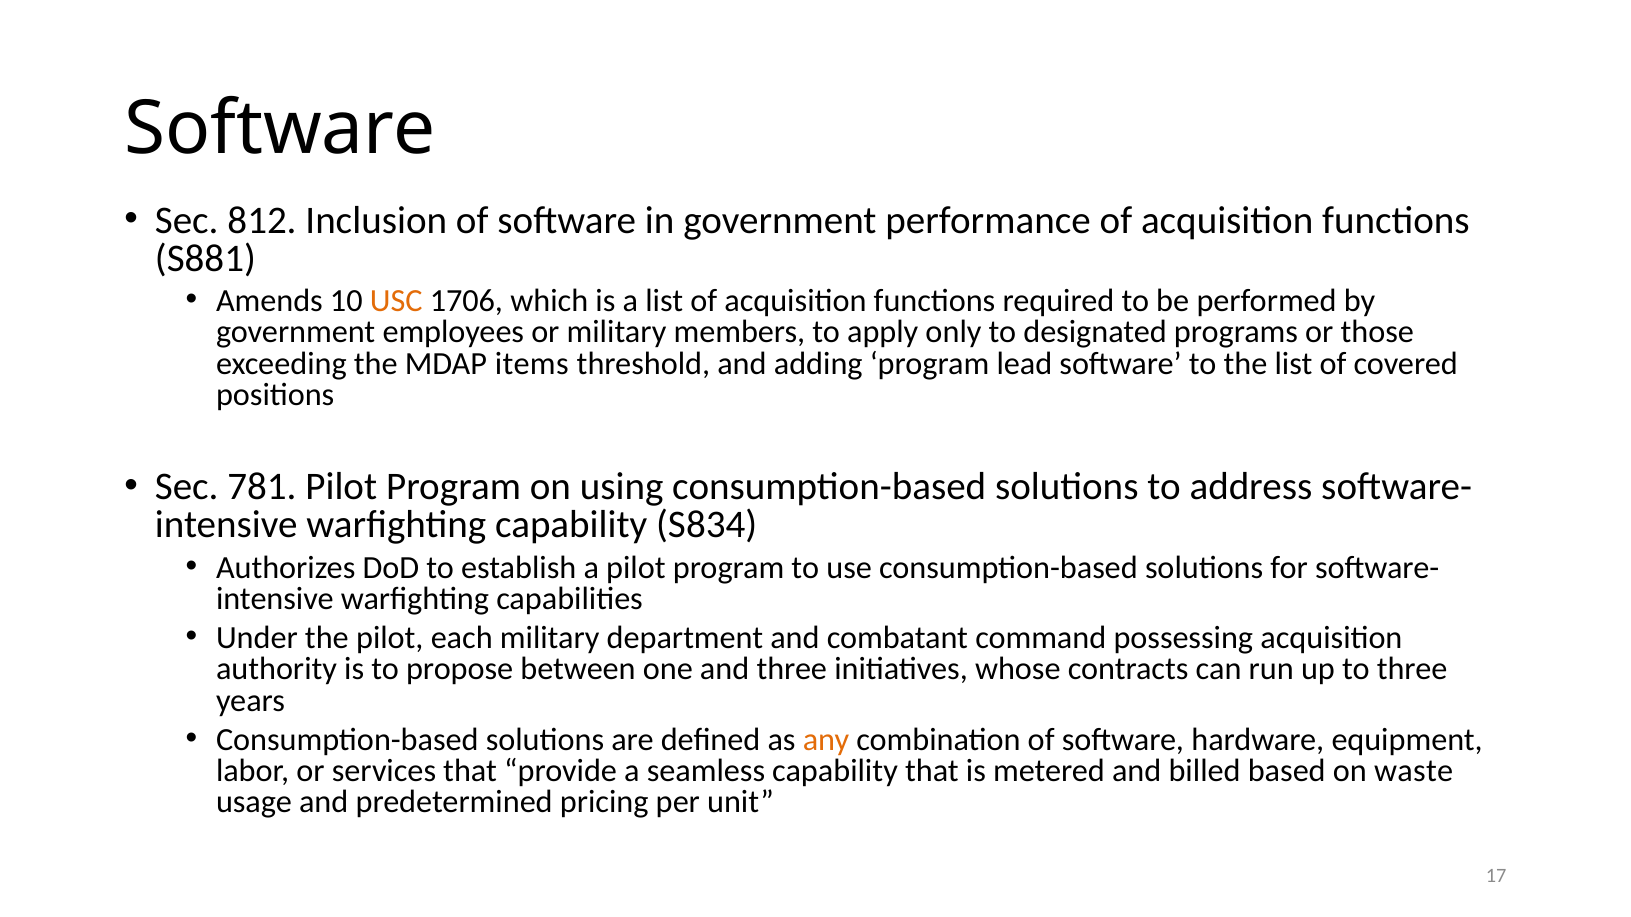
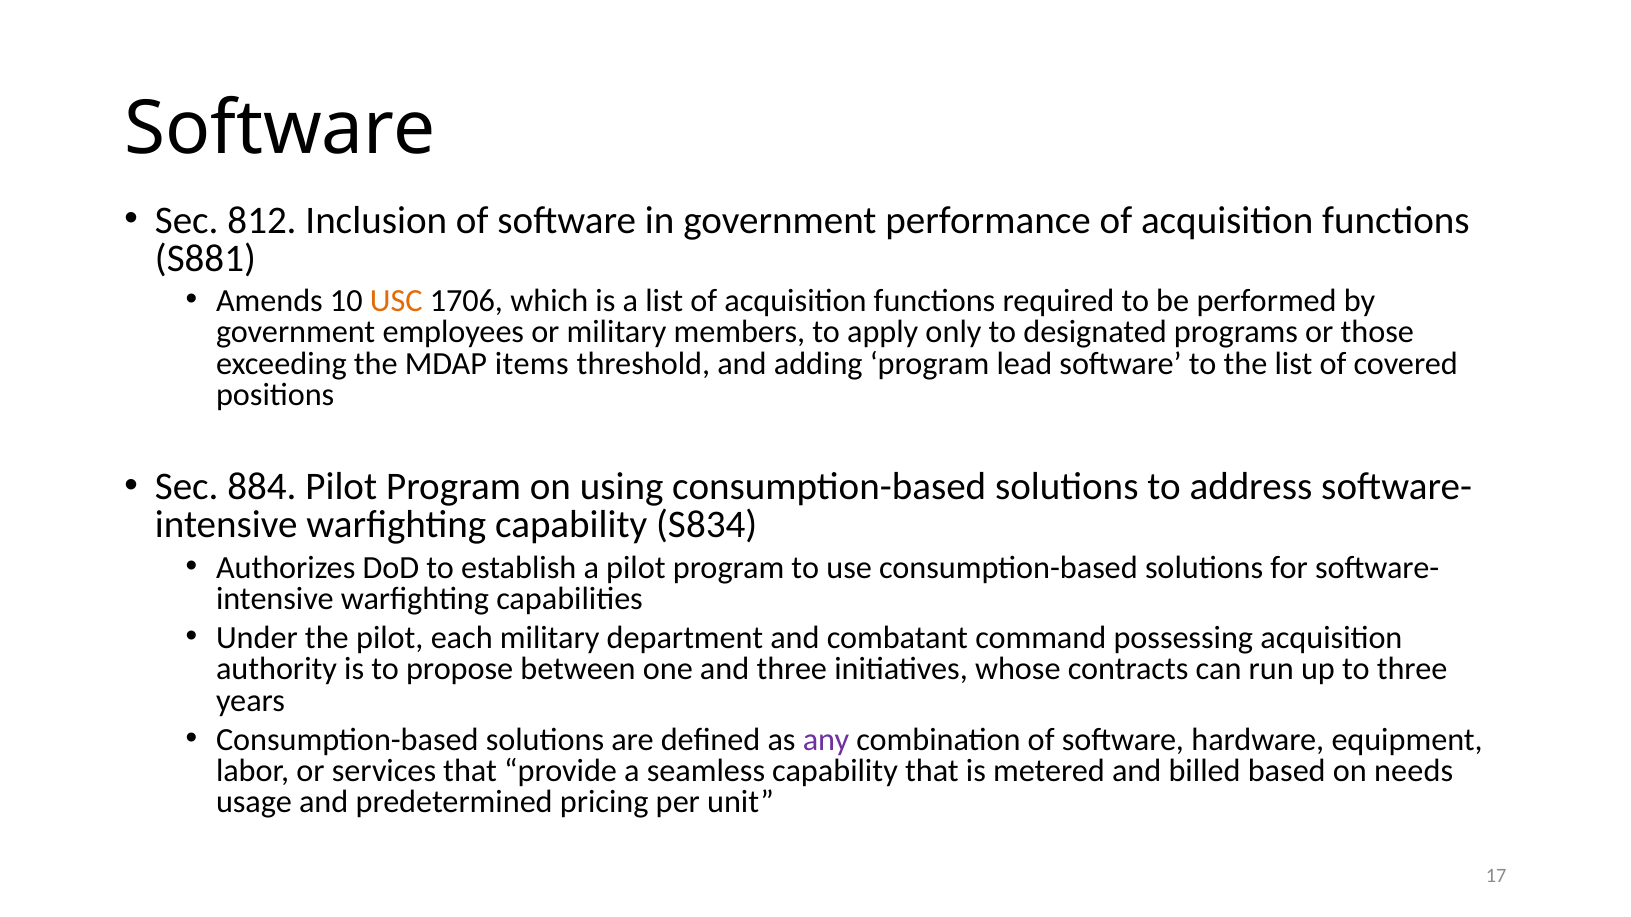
781: 781 -> 884 (262, 487)
any colour: orange -> purple (826, 740)
waste: waste -> needs (1414, 771)
